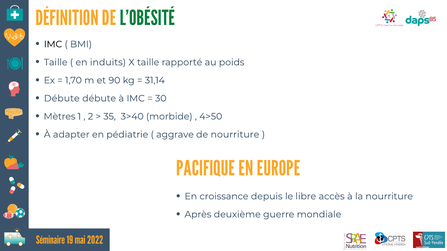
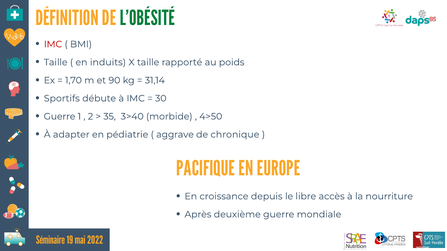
IMC colour: black -> red (53, 44)
Débute: Débute -> Sportifs (62, 99)
Mètres: Mètres -> Guerre (60, 117)
de nourriture: nourriture -> chronique (235, 135)
